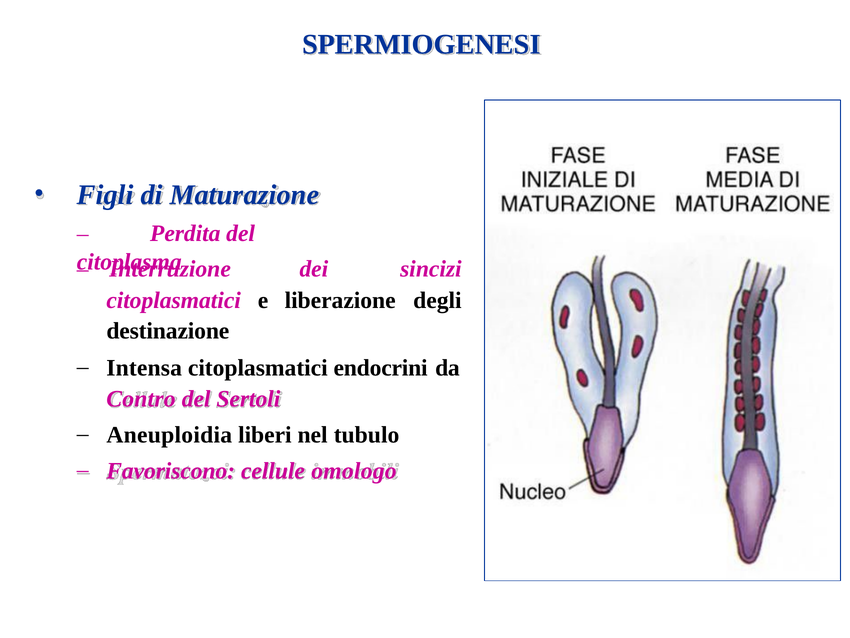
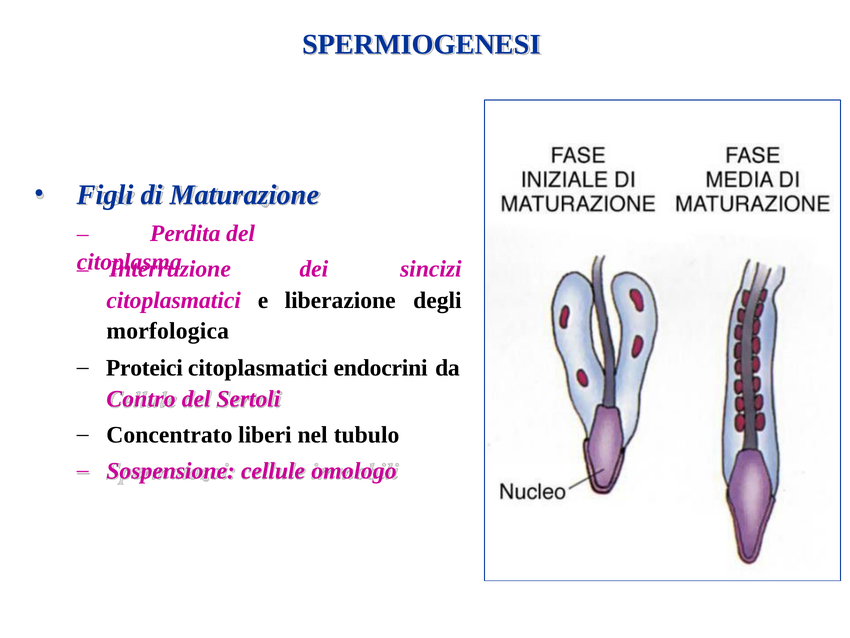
destinazione: destinazione -> morfologica (168, 331)
Intensa: Intensa -> Proteici (144, 368)
Aneuploidia: Aneuploidia -> Concentrato (169, 435)
Favoriscono: Favoriscono -> Sospensione (171, 471)
